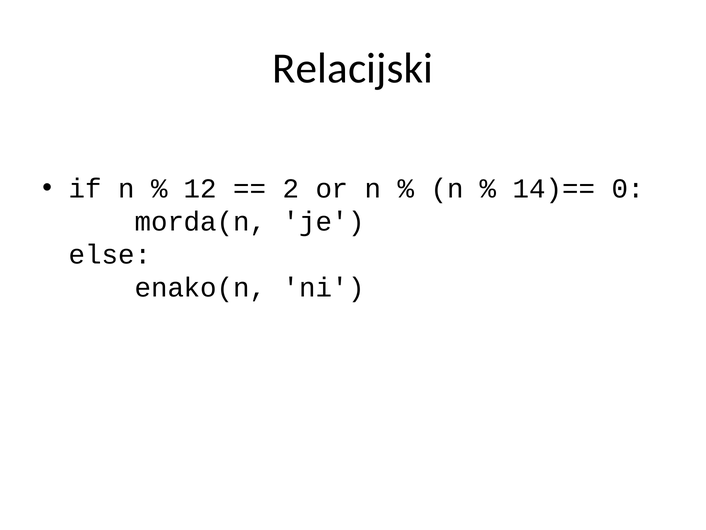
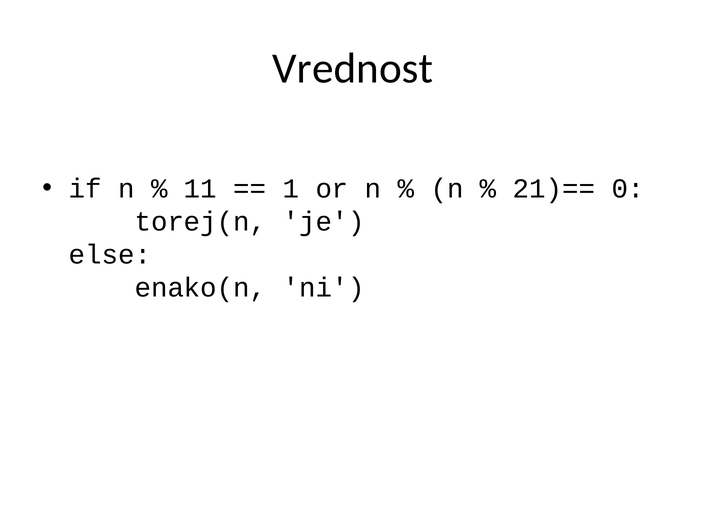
Relacijski: Relacijski -> Vrednost (353, 68)
12: 12 -> 11 (200, 189)
2: 2 -> 1 (291, 189)
14)==: 14)== -> 21)== (554, 189)
morda(n: morda(n -> torej(n (200, 222)
